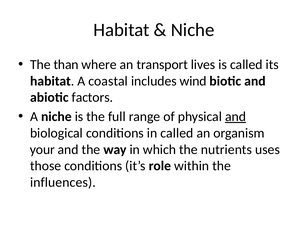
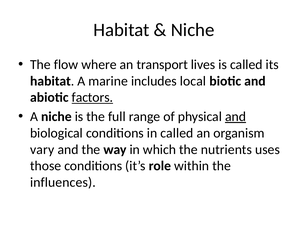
than: than -> flow (66, 65)
coastal: coastal -> marine (108, 81)
wind: wind -> local (193, 81)
factors underline: none -> present (92, 97)
your: your -> vary (42, 150)
